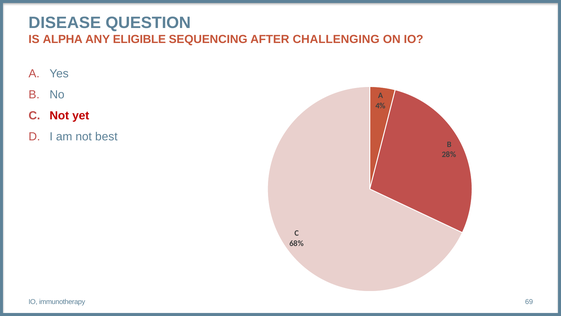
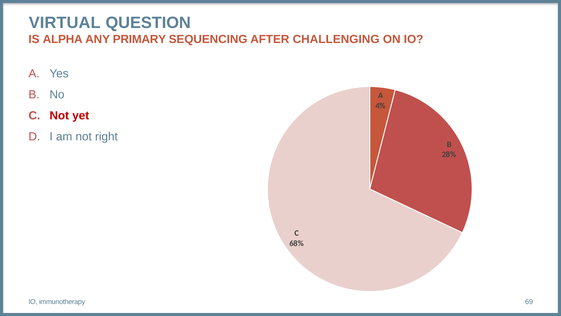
DISEASE: DISEASE -> VIRTUAL (65, 23)
ELIGIBLE: ELIGIBLE -> PRIMARY (139, 39)
best: best -> right (106, 137)
